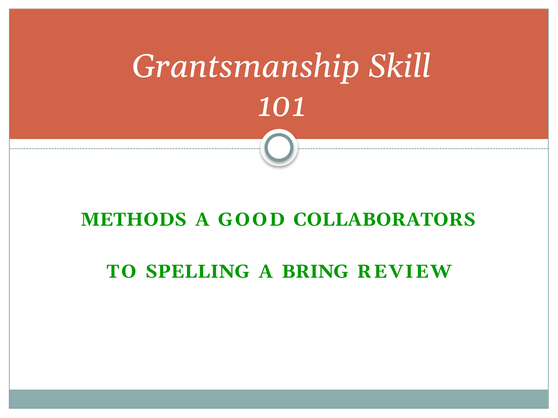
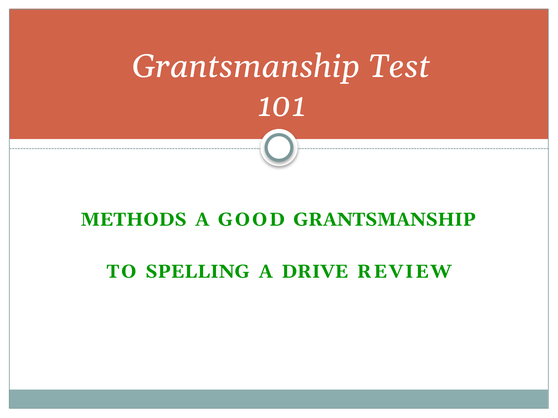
Skill: Skill -> Test (399, 66)
GOOD COLLABORATORS: COLLABORATORS -> GRANTSMANSHIP (385, 220)
BRING: BRING -> DRIVE (315, 272)
